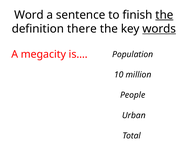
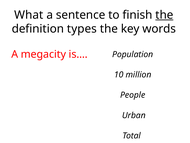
Word: Word -> What (29, 15)
there: there -> types (82, 29)
words underline: present -> none (159, 29)
